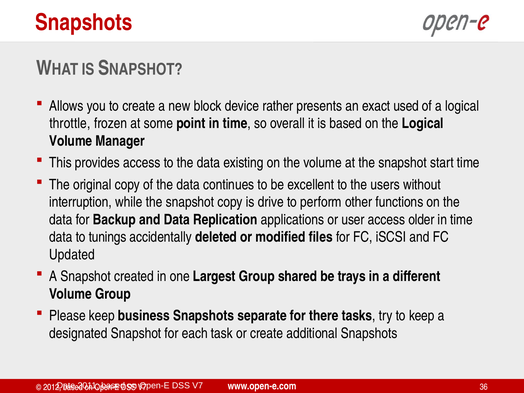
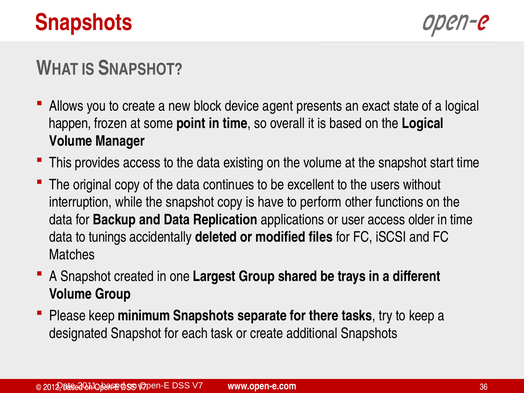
rather: rather -> agent (278, 106)
used: used -> state (406, 106)
throttle: throttle -> happen (70, 123)
drive: drive -> have (271, 202)
Updated: Updated -> Matches (72, 255)
business: business -> minimum (144, 316)
